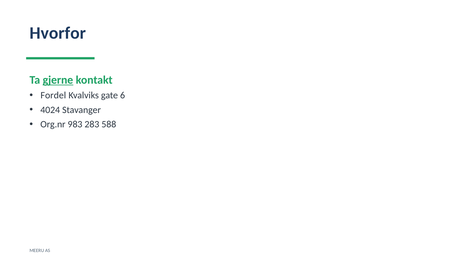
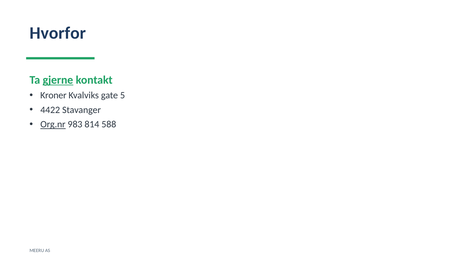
Fordel: Fordel -> Kroner (53, 95)
6: 6 -> 5 (123, 95)
4024: 4024 -> 4422 (50, 110)
Org.nr underline: none -> present (53, 124)
283: 283 -> 814 (92, 124)
